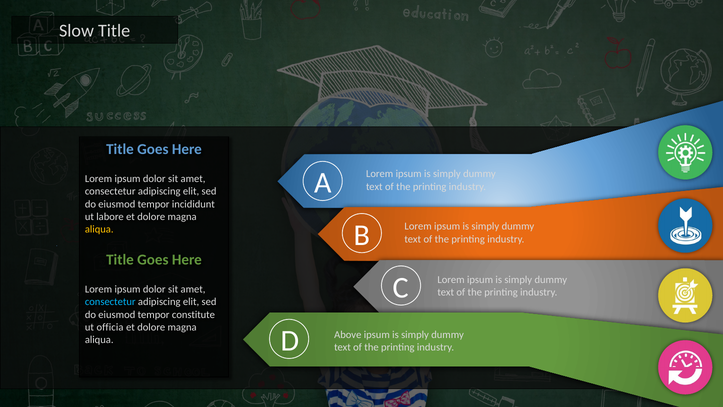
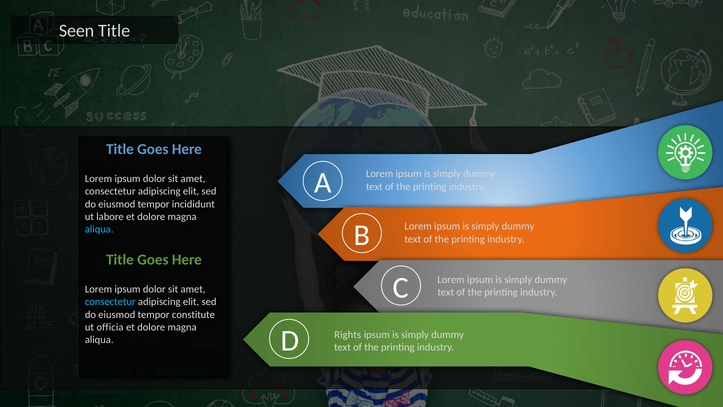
Slow: Slow -> Seen (77, 31)
aliqua colour: yellow -> light blue (99, 229)
Above: Above -> Rights (348, 334)
